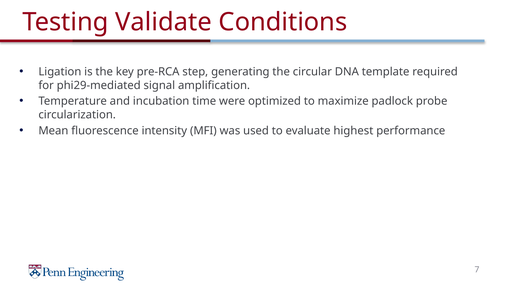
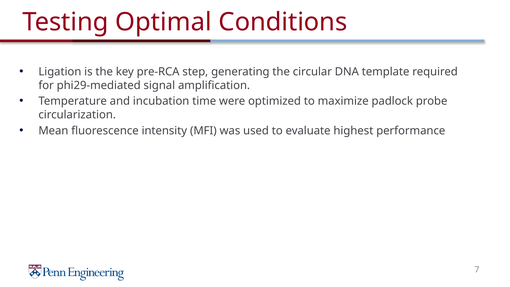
Validate: Validate -> Optimal (164, 22)
